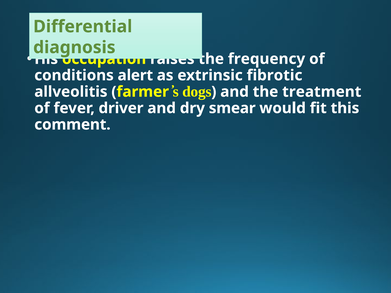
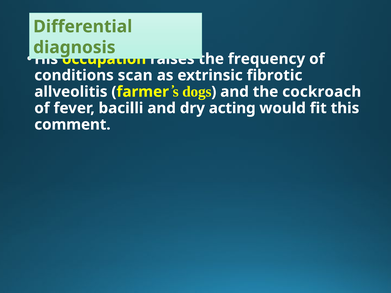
alert: alert -> scan (135, 75)
treatment: treatment -> cockroach (322, 92)
driver: driver -> bacilli (121, 108)
smear: smear -> acting (232, 108)
